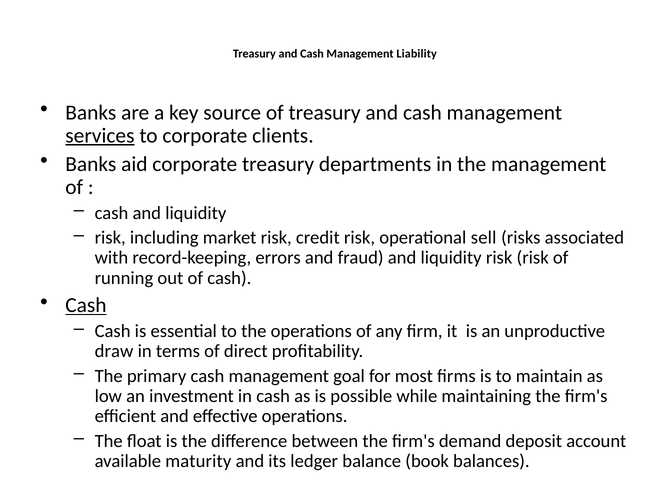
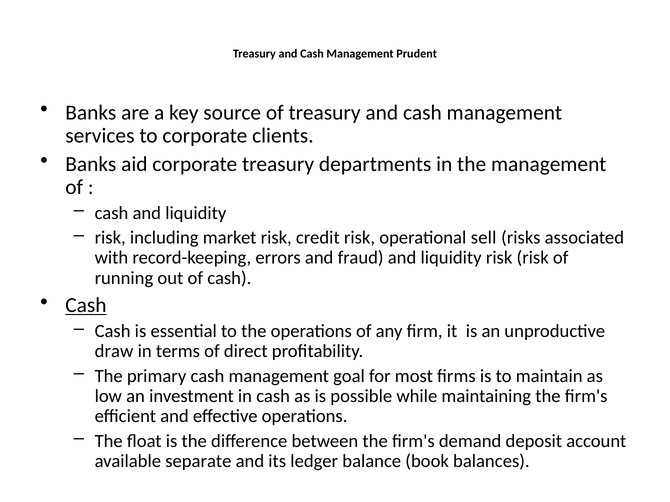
Liability: Liability -> Prudent (417, 54)
services underline: present -> none (100, 136)
maturity: maturity -> separate (198, 461)
